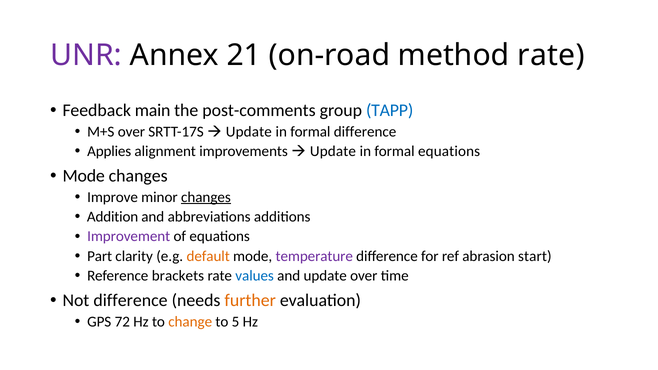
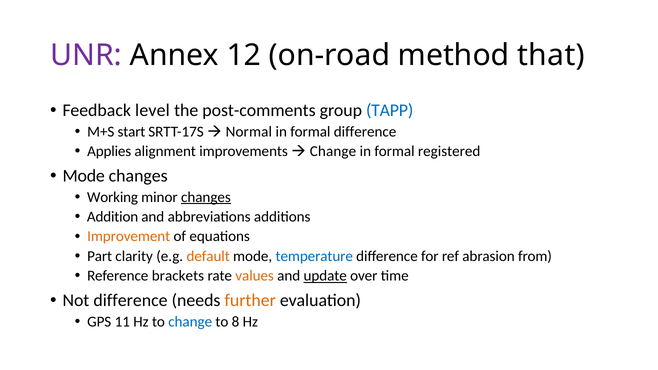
21: 21 -> 12 (244, 55)
method rate: rate -> that (551, 55)
main: main -> level (152, 110)
M+S over: over -> start (131, 132)
Update: Update -> Normal (249, 132)
Update: Update -> Change (333, 151)
formal equations: equations -> registered (449, 151)
Improve: Improve -> Working (113, 197)
Improvement colour: purple -> orange (129, 237)
temperature colour: purple -> blue (314, 256)
start: start -> from (535, 256)
values colour: blue -> orange (255, 276)
update underline: none -> present (325, 276)
72: 72 -> 11 (122, 322)
change colour: orange -> blue (190, 322)
5: 5 -> 8 (236, 322)
